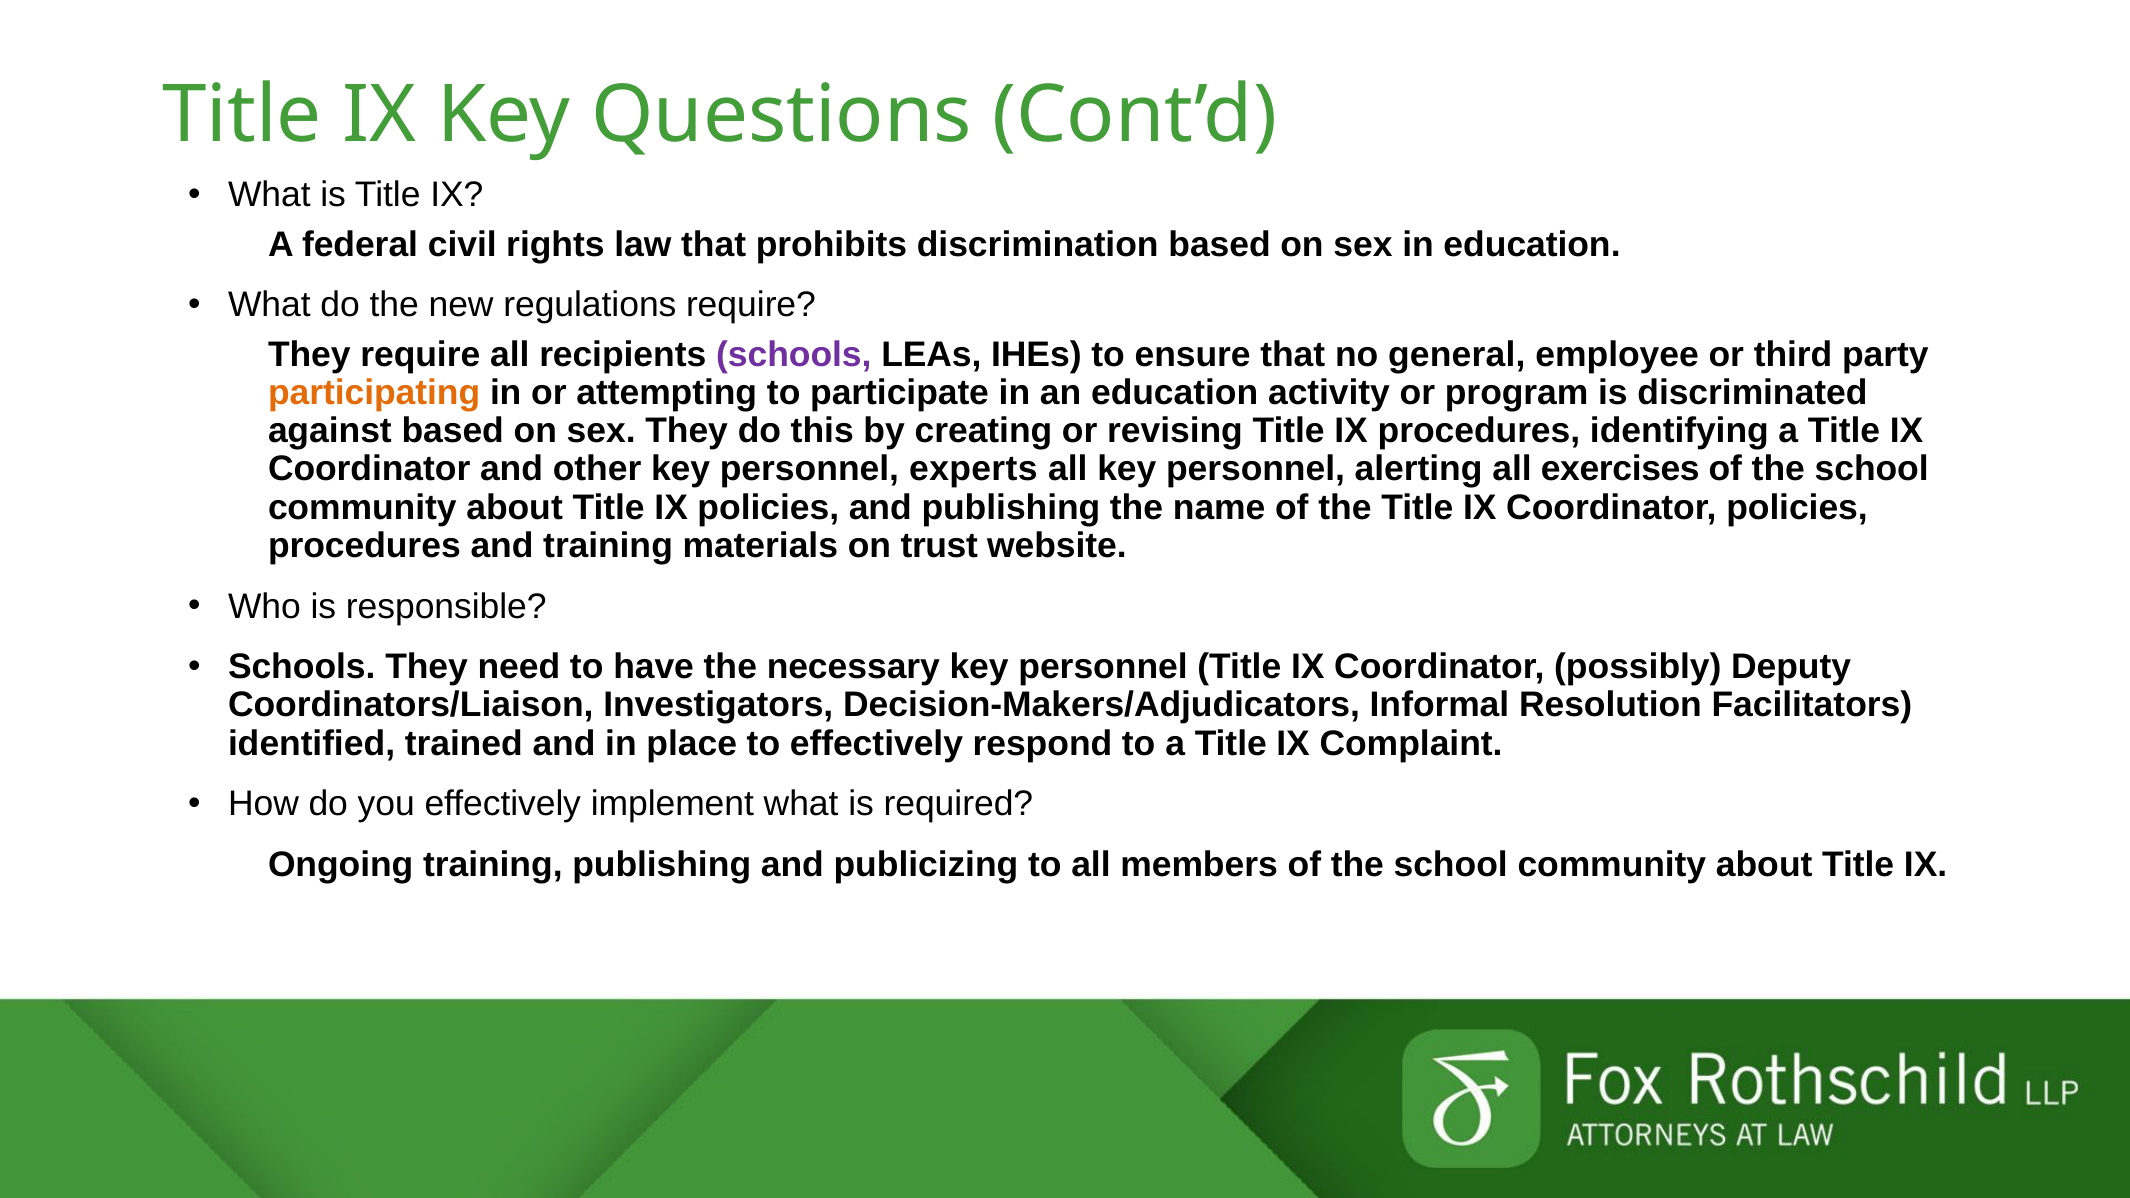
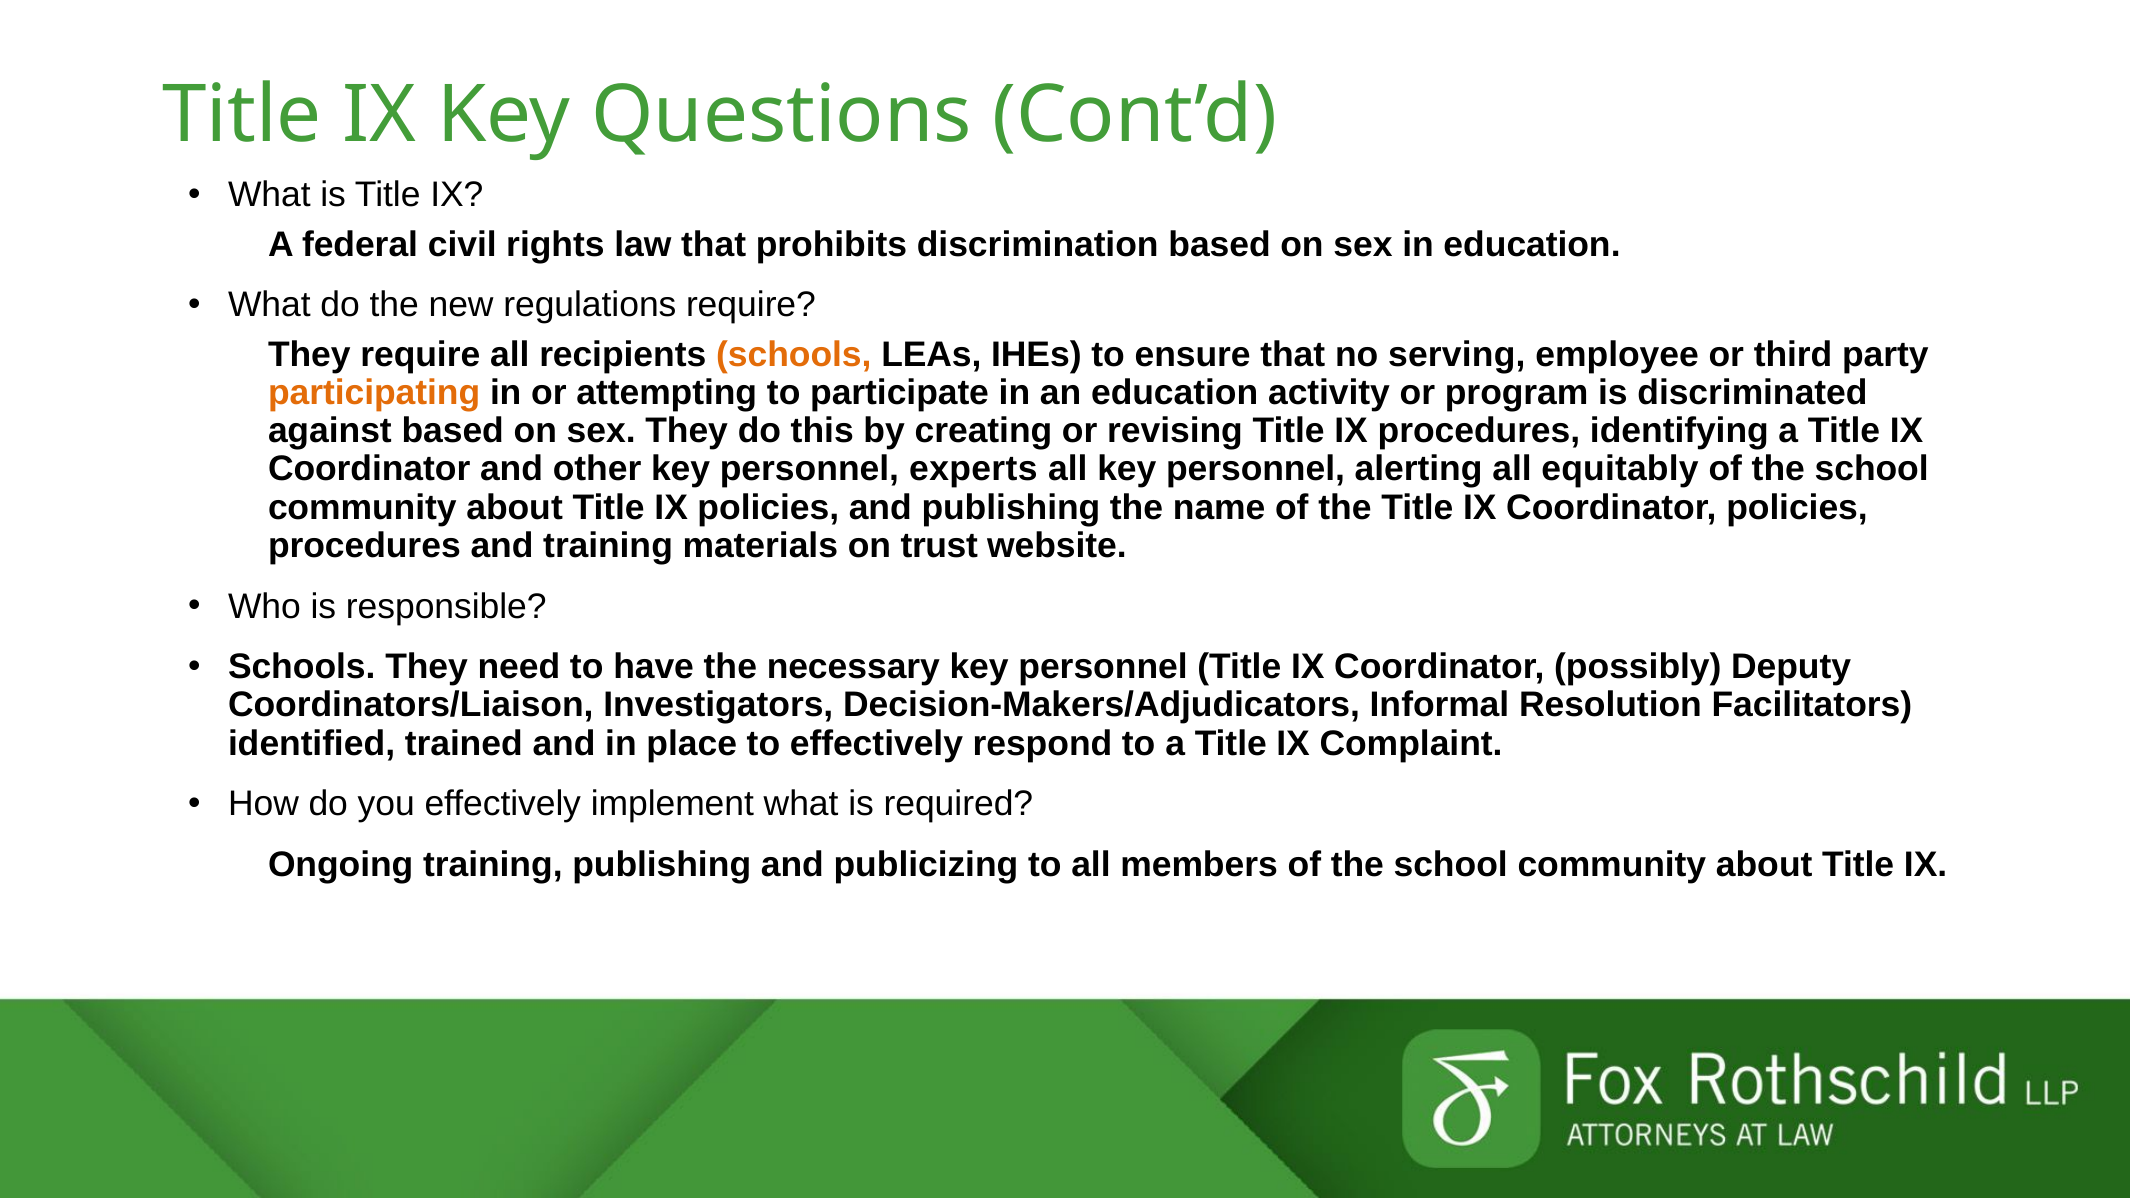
schools colour: purple -> orange (794, 354)
general: general -> serving (1457, 354)
exercises: exercises -> equitably (1620, 469)
